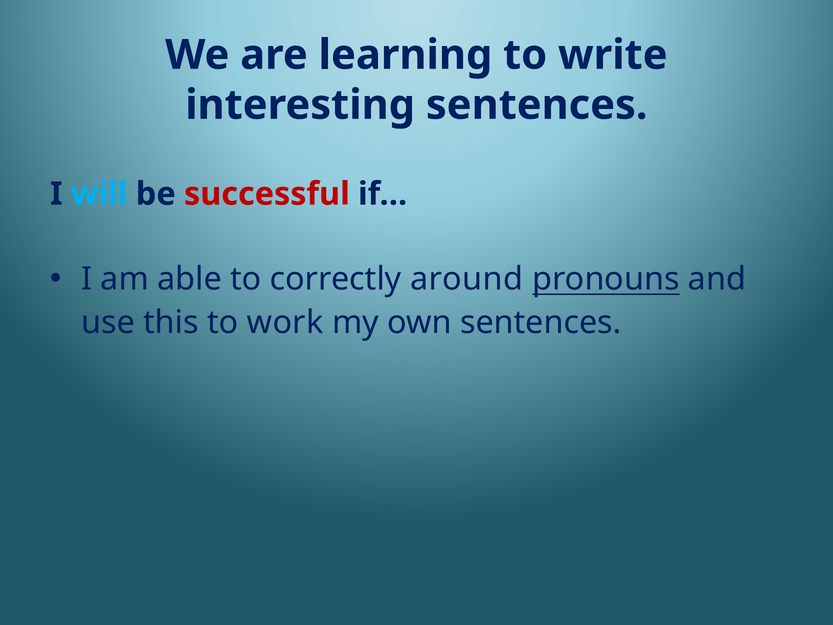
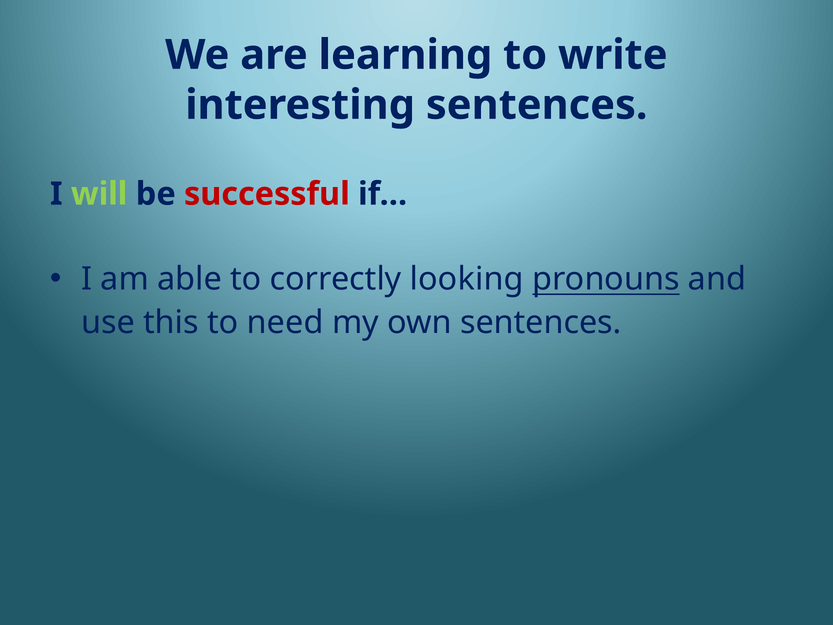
will colour: light blue -> light green (99, 194)
around: around -> looking (467, 279)
work: work -> need (285, 323)
